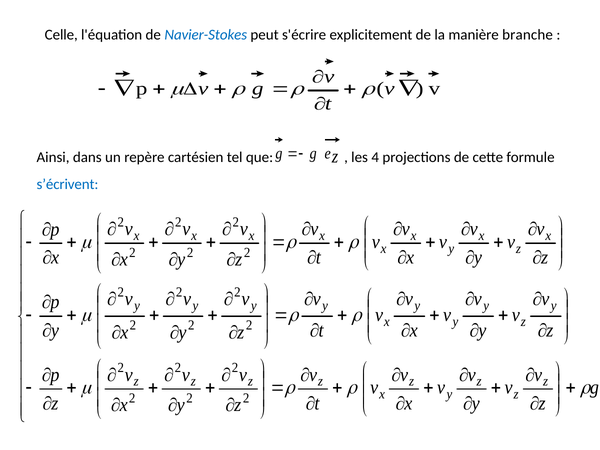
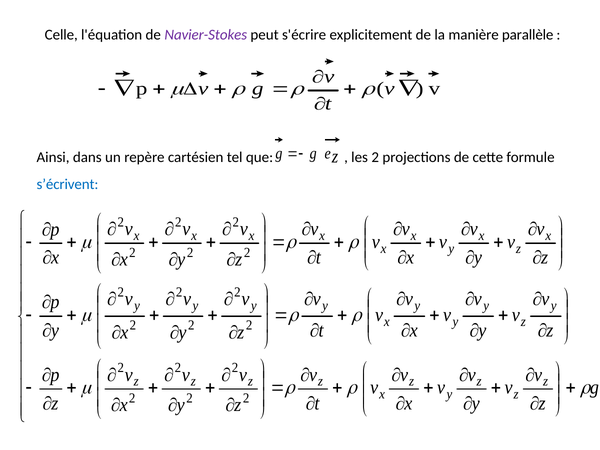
Navier-Stokes colour: blue -> purple (206, 35)
branche: branche -> parallèle (528, 35)
les 4: 4 -> 2 (375, 157)
